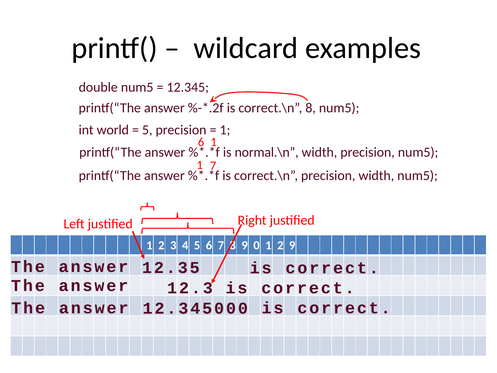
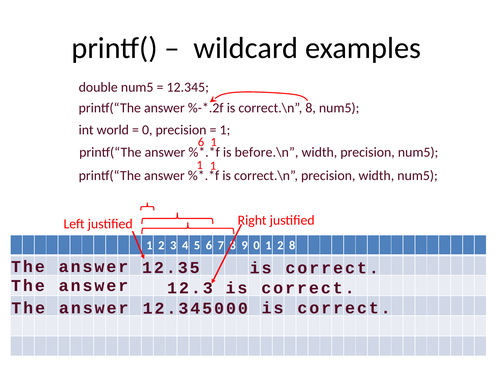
5: 5 -> 0 (147, 130)
normal.\n: normal.\n -> before.\n (266, 152)
7: 7 -> 1 (213, 166)
2 9: 9 -> 8 (292, 245)
